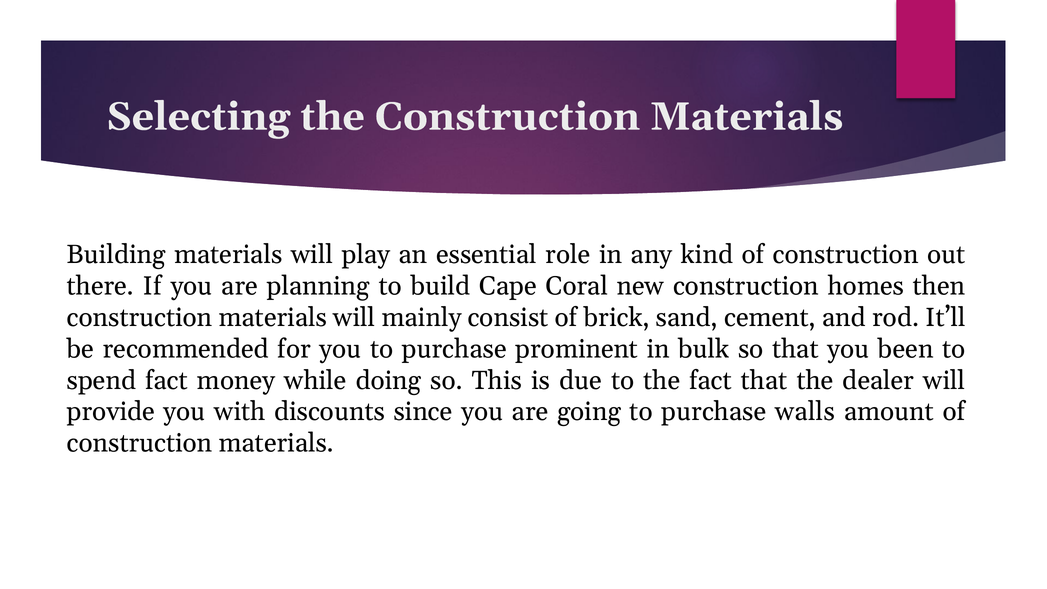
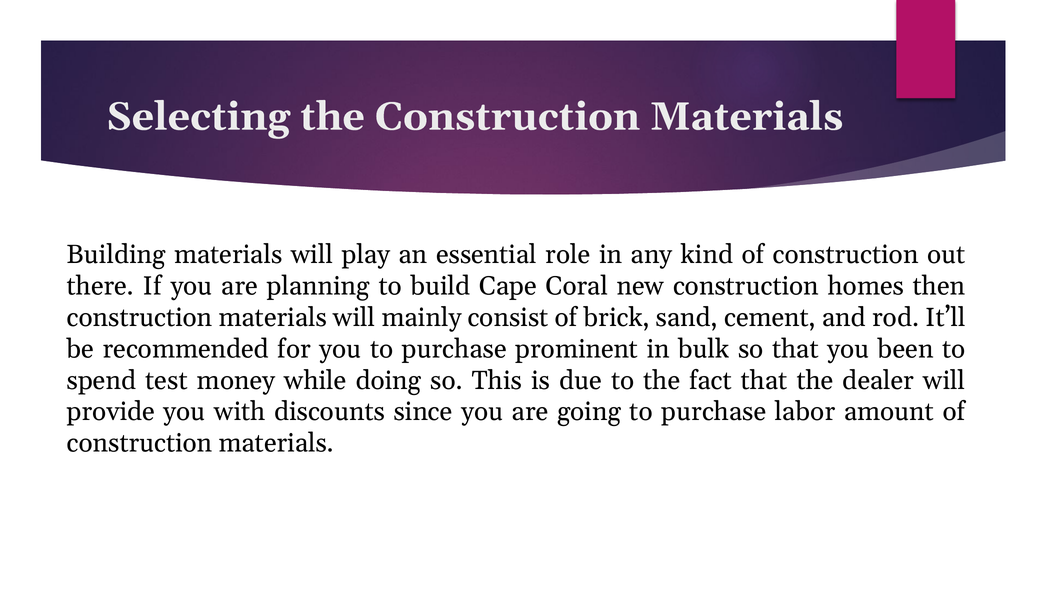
spend fact: fact -> test (166, 380)
walls: walls -> labor (805, 412)
